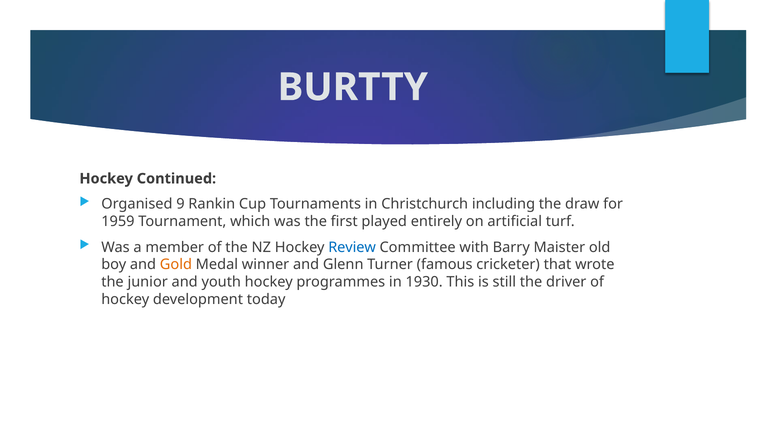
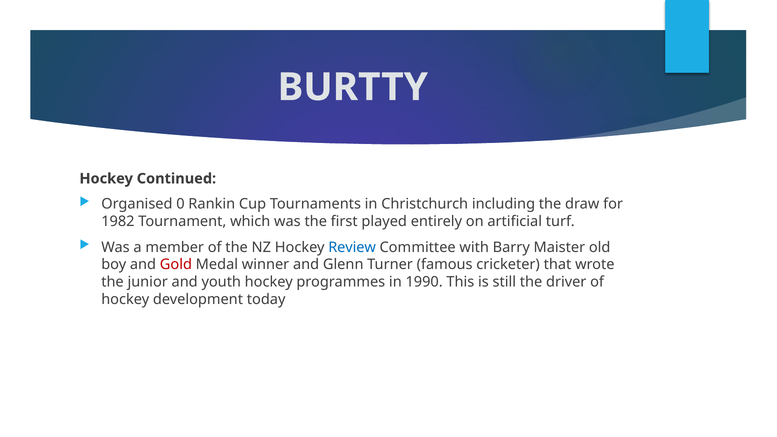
9: 9 -> 0 (180, 204)
1959: 1959 -> 1982 (118, 222)
Gold colour: orange -> red (176, 265)
1930: 1930 -> 1990 (424, 282)
